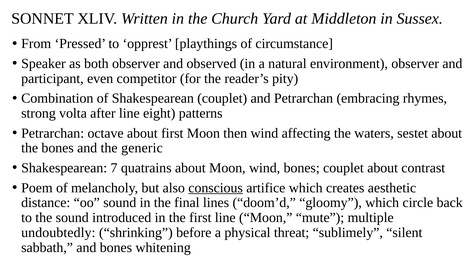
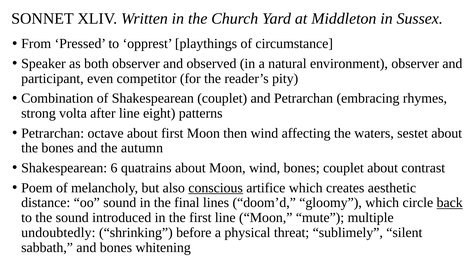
generic: generic -> autumn (142, 148)
7: 7 -> 6 (114, 168)
back underline: none -> present (450, 203)
